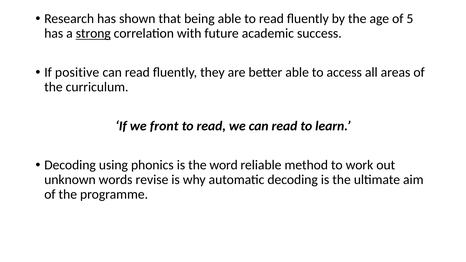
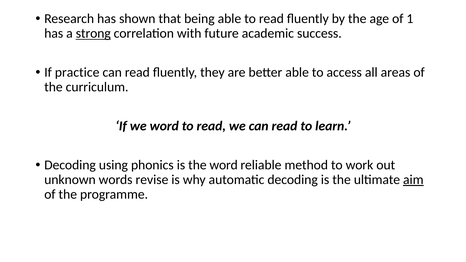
5: 5 -> 1 (410, 19)
positive: positive -> practice (77, 72)
we front: front -> word (164, 126)
aim underline: none -> present (413, 180)
